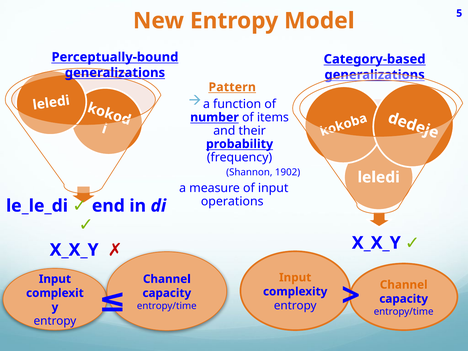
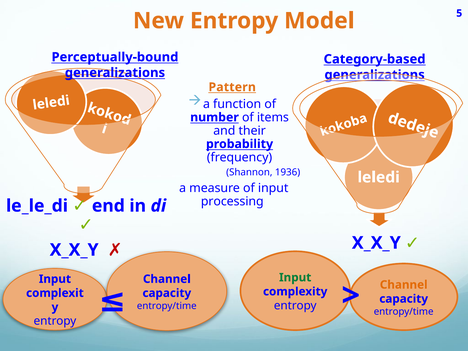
1902: 1902 -> 1936 (288, 172)
operations: operations -> processing (232, 202)
Input colour: orange -> green (295, 277)
